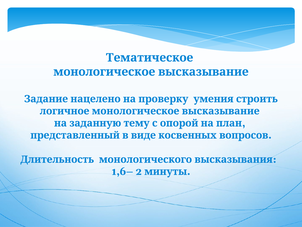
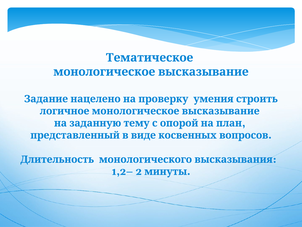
1,6–: 1,6– -> 1,2– (122, 171)
